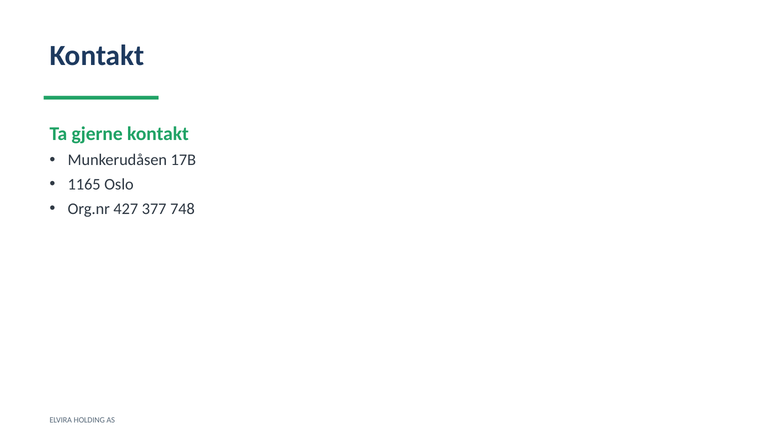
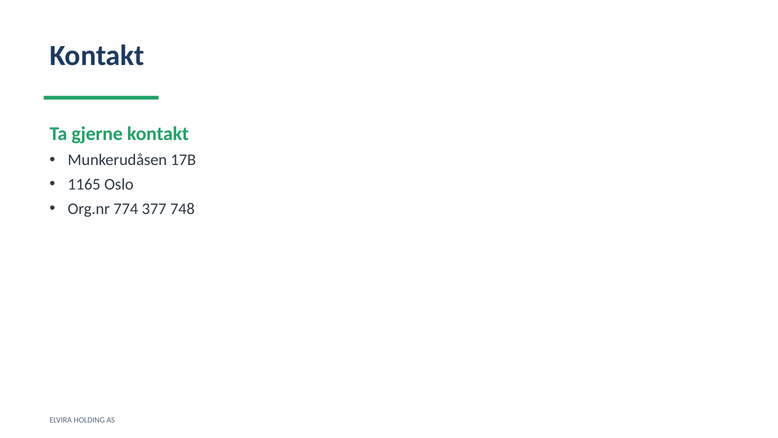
427: 427 -> 774 (126, 209)
